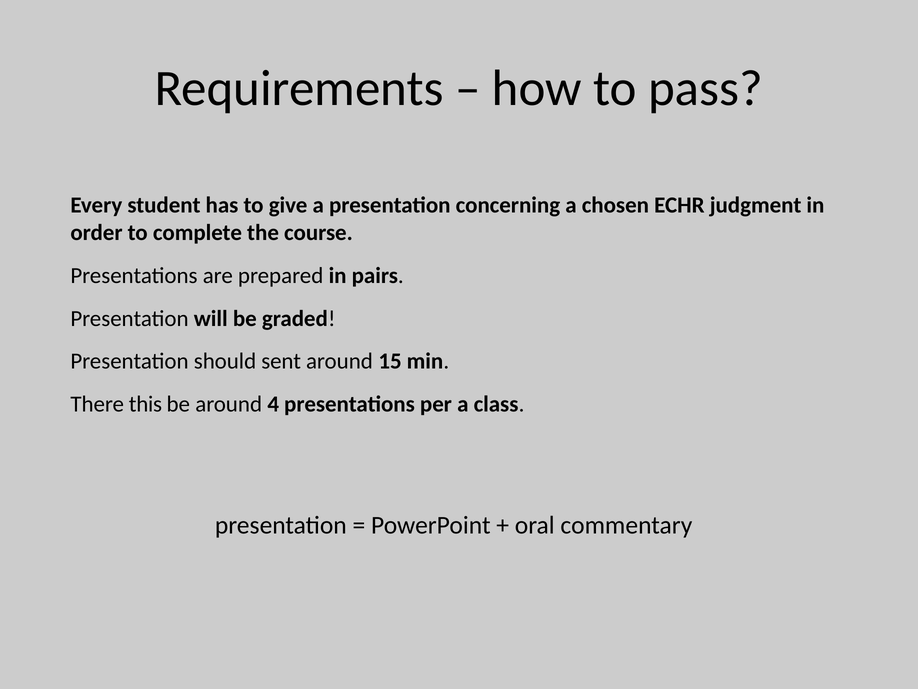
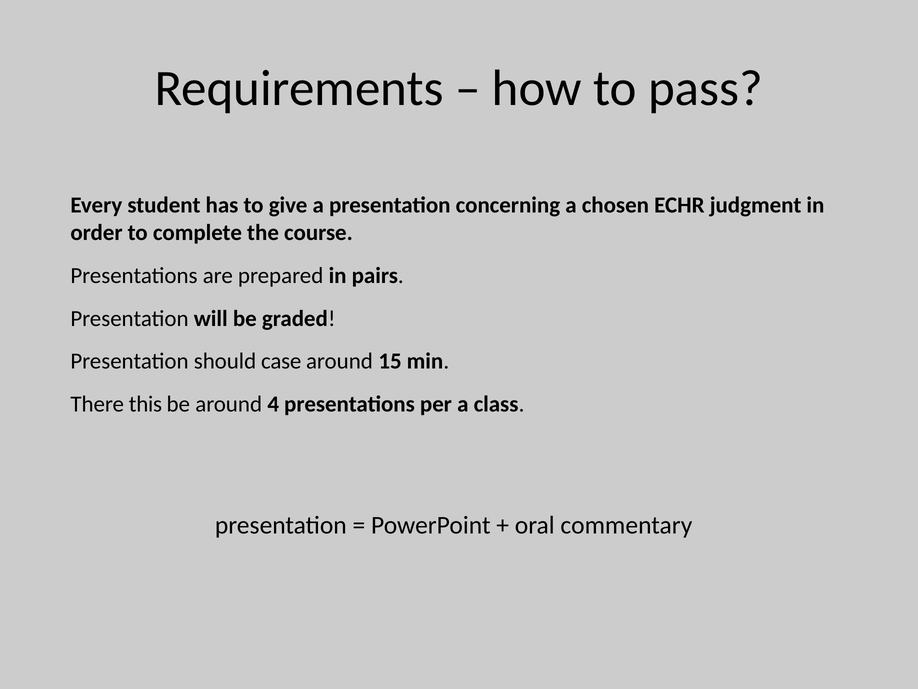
sent: sent -> case (281, 361)
